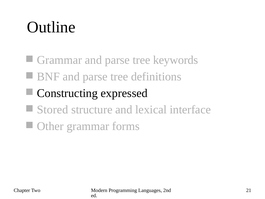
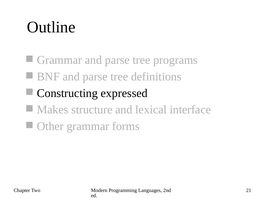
keywords: keywords -> programs (176, 60)
Stored: Stored -> Makes (53, 109)
